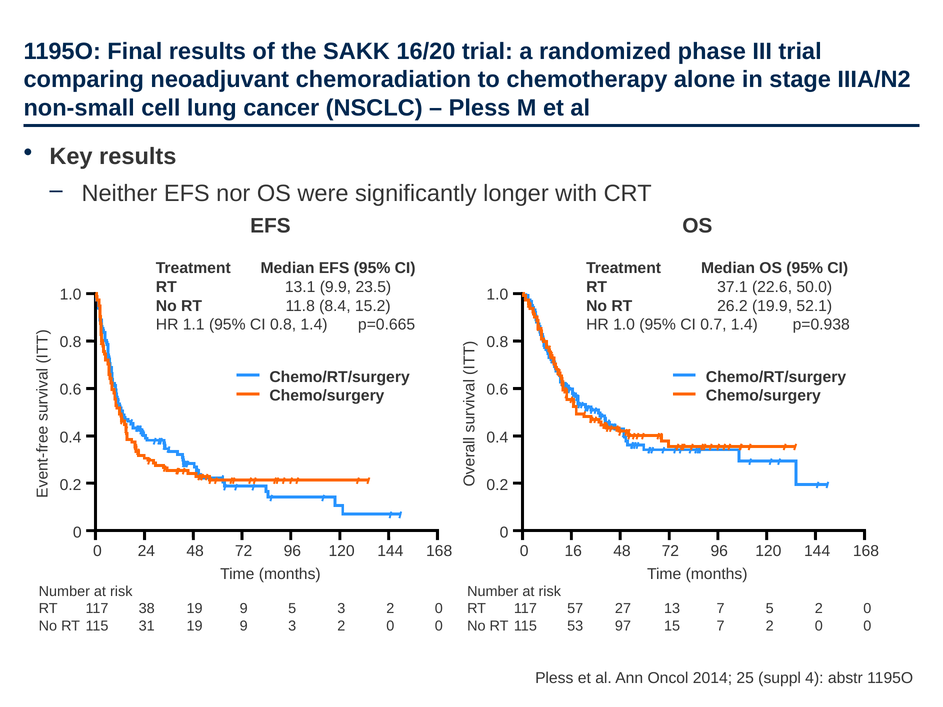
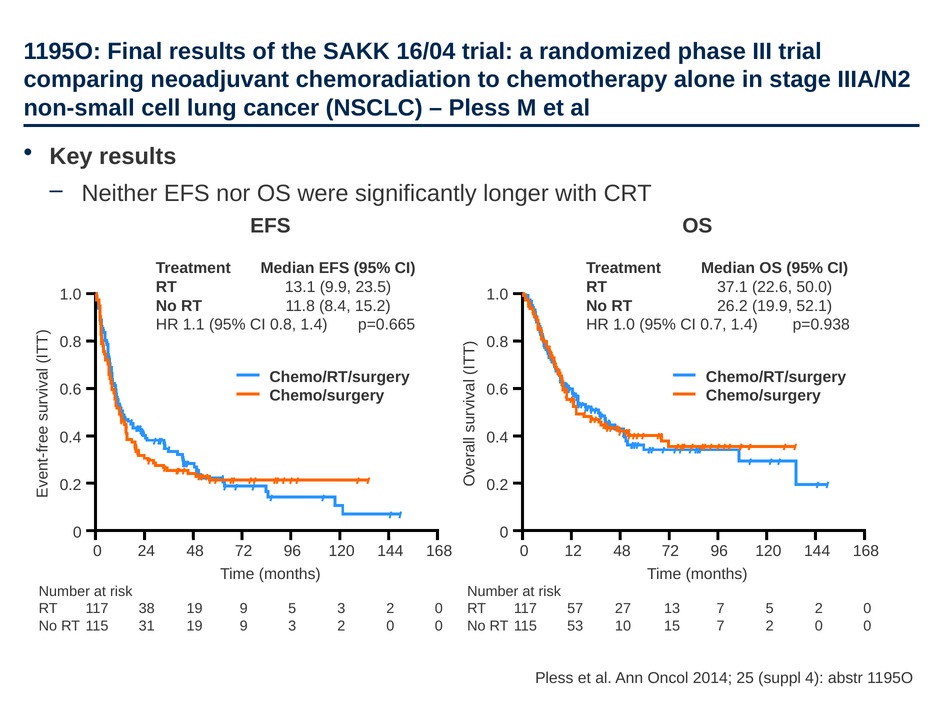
16/20: 16/20 -> 16/04 (426, 51)
16: 16 -> 12 (573, 551)
97: 97 -> 10 (623, 626)
